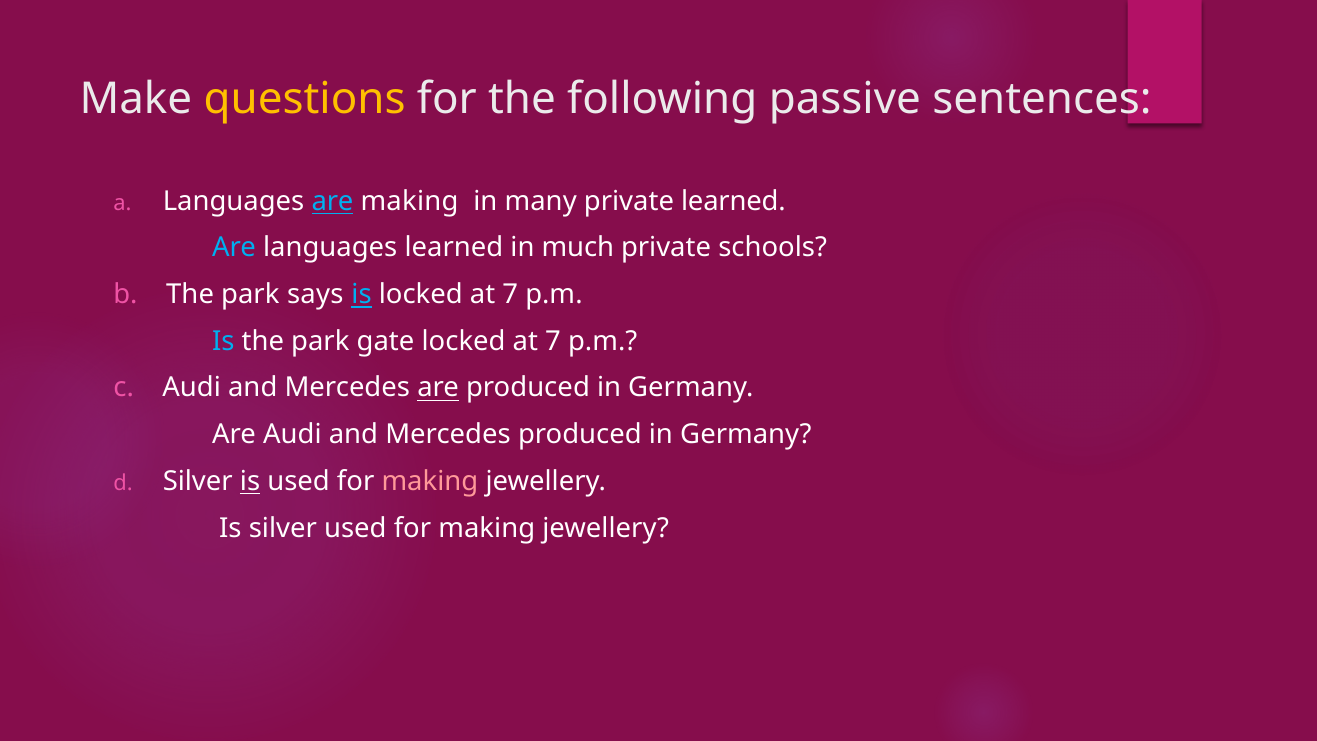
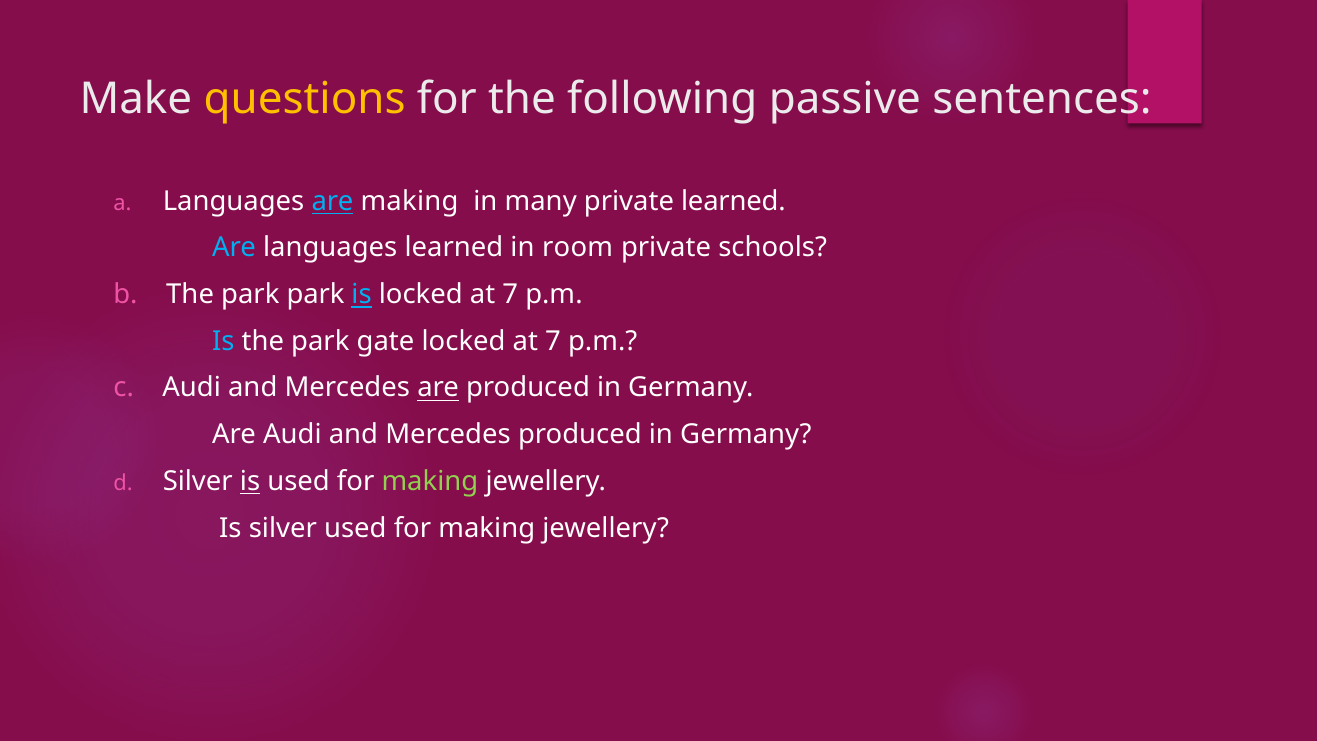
much: much -> room (578, 248)
park says: says -> park (315, 294)
making colour: pink -> light green (430, 481)
